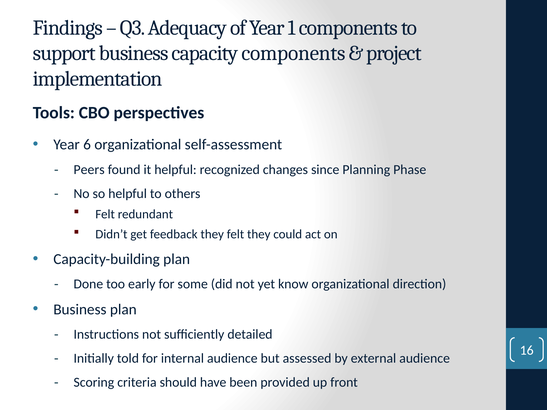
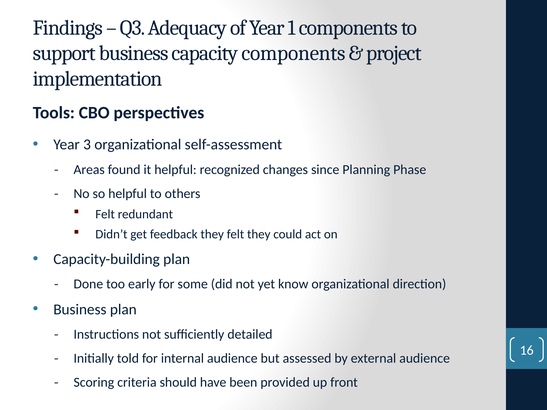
6: 6 -> 3 (87, 145)
Peers: Peers -> Areas (89, 170)
